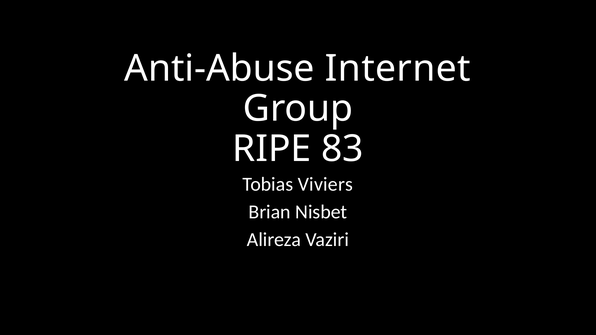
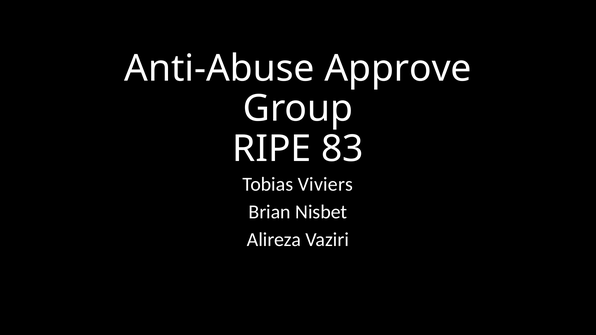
Internet: Internet -> Approve (398, 69)
